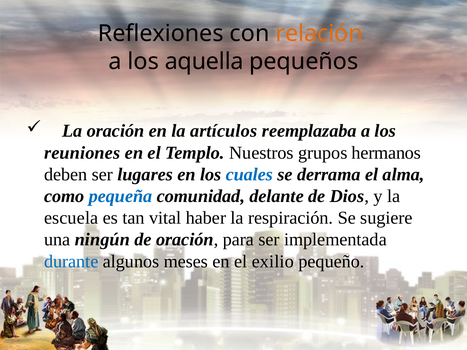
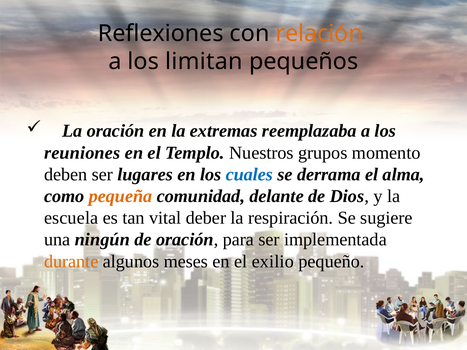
aquella: aquella -> limitan (204, 62)
artículos: artículos -> extremas (224, 131)
hermanos: hermanos -> momento (386, 153)
pequeña colour: blue -> orange (121, 196)
haber: haber -> deber (206, 218)
durante colour: blue -> orange (71, 262)
